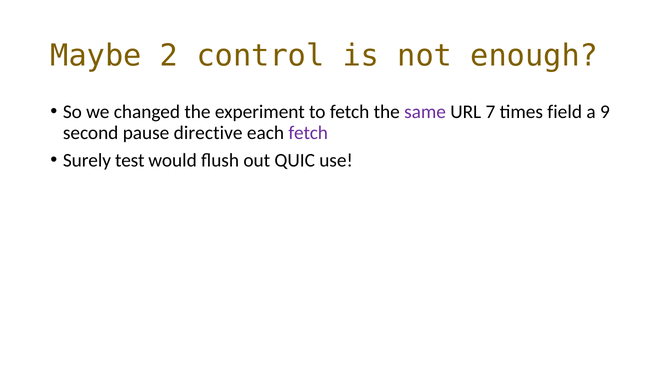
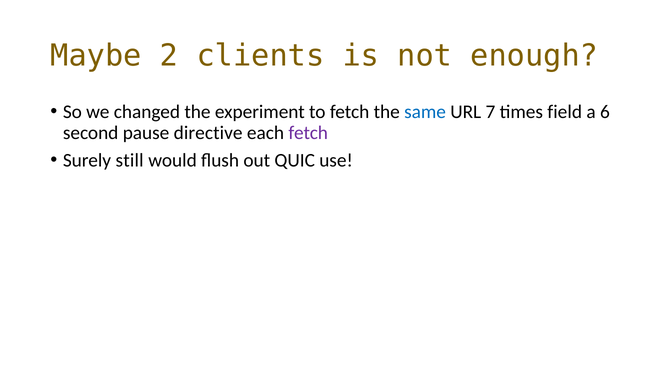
control: control -> clients (260, 56)
same colour: purple -> blue (425, 112)
9: 9 -> 6 (605, 112)
test: test -> still (130, 161)
